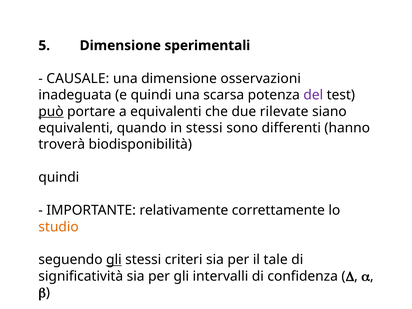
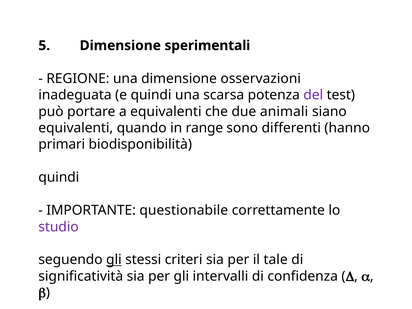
CAUSALE: CAUSALE -> REGIONE (78, 79)
può underline: present -> none (51, 111)
rilevate: rilevate -> animali (284, 111)
in stessi: stessi -> range (204, 128)
troverà: troverà -> primari (62, 144)
relativamente: relativamente -> questionabile (184, 210)
studio colour: orange -> purple (59, 227)
